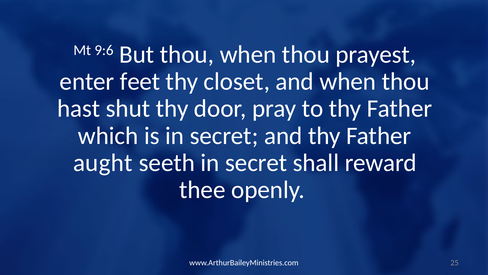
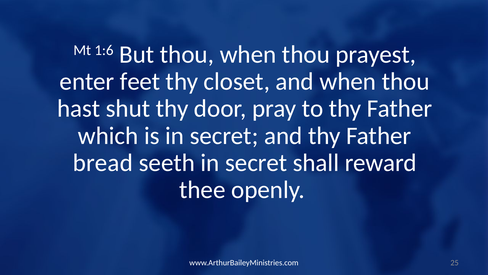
9:6: 9:6 -> 1:6 (104, 50)
aught: aught -> bread (103, 163)
